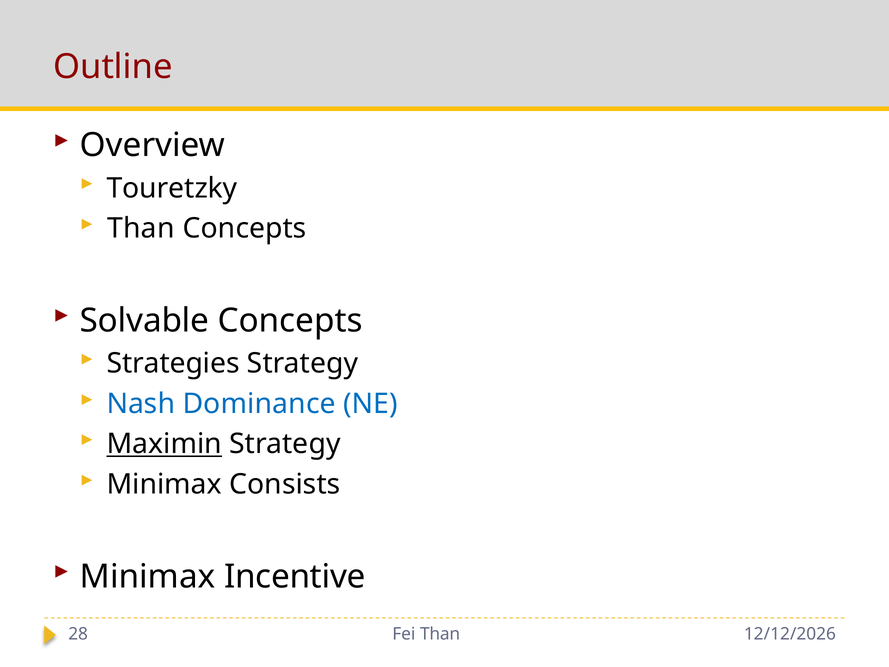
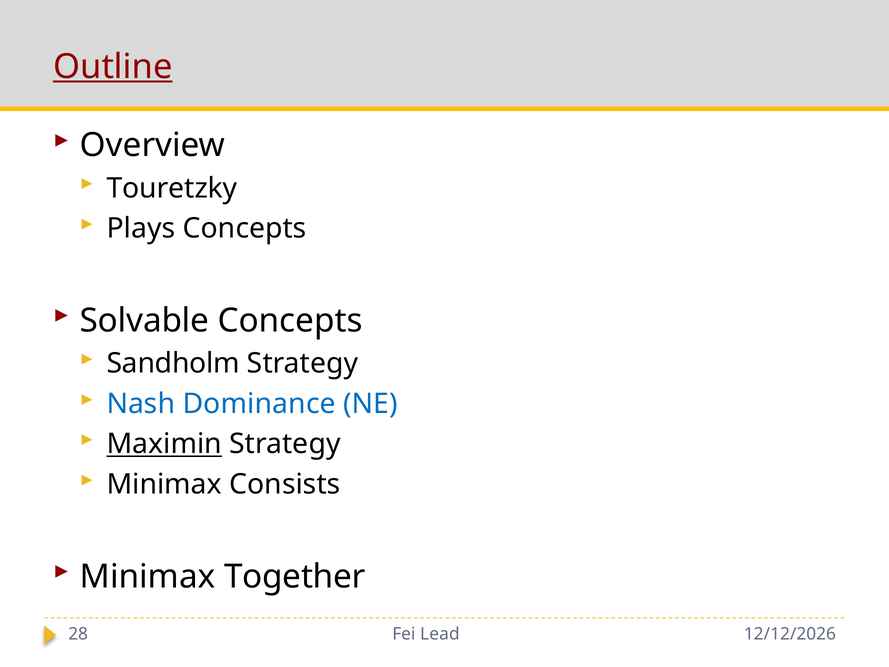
Outline underline: none -> present (113, 67)
Than: Than -> Plays (141, 228)
Strategies: Strategies -> Sandholm (173, 363)
Incentive: Incentive -> Together (295, 576)
Fei Than: Than -> Lead (440, 634)
